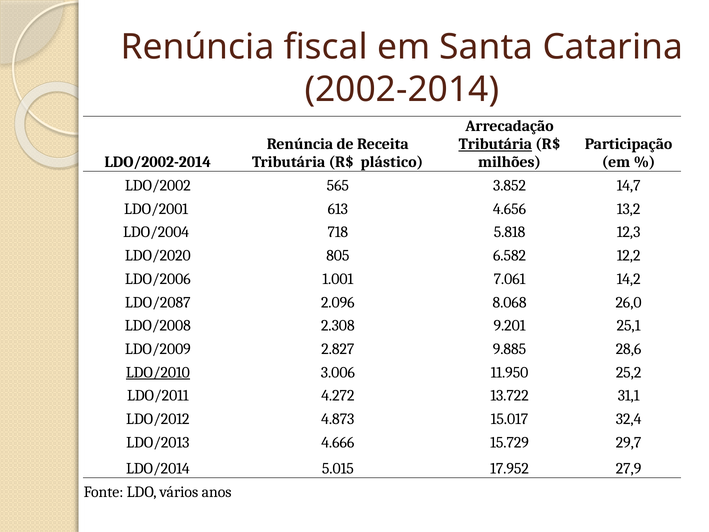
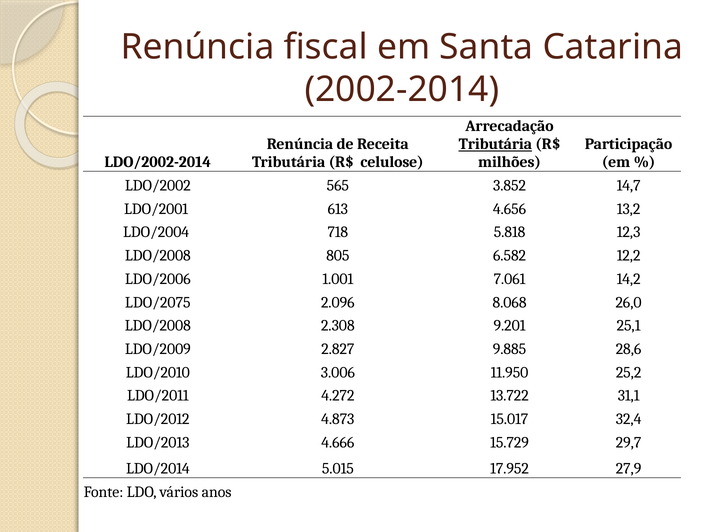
plástico: plástico -> celulose (392, 162)
LDO/2020: LDO/2020 -> LDO/2008 (158, 256)
LDO/2087: LDO/2087 -> LDO/2075 (158, 302)
LDO/2010 underline: present -> none (158, 372)
